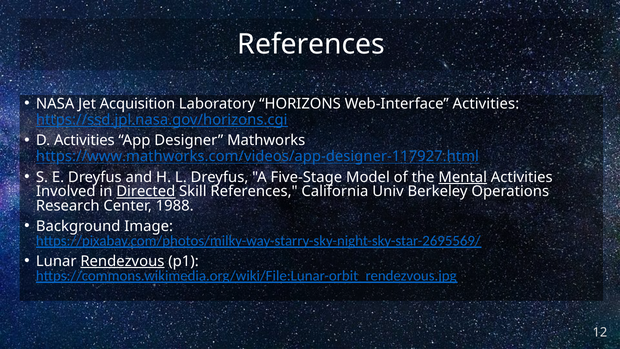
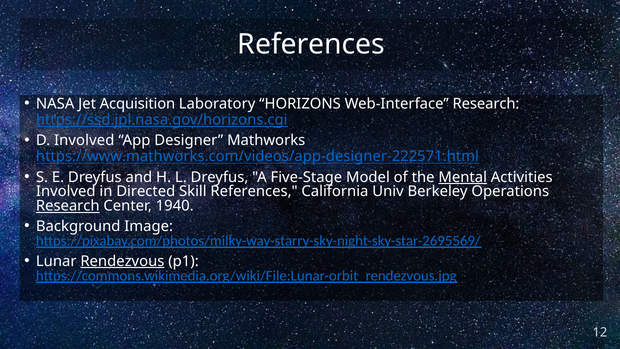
Web-Interface Activities: Activities -> Research (486, 104)
D Activities: Activities -> Involved (84, 140)
https://www.mathworks.com/videos/app-designer-117927.html: https://www.mathworks.com/videos/app-designer-117927.html -> https://www.mathworks.com/videos/app-designer-222571.html (257, 156)
Directed underline: present -> none (146, 191)
Research underline: none -> present (68, 206)
1988: 1988 -> 1940 (175, 206)
